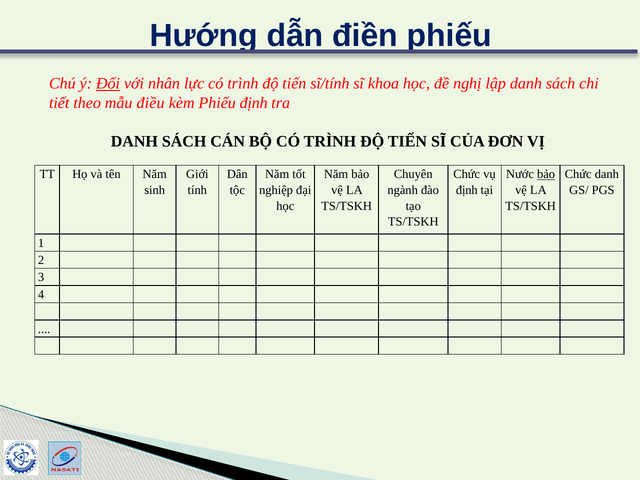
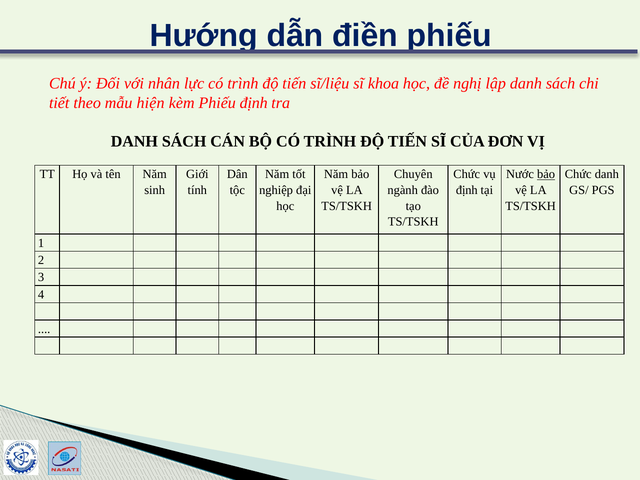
Đối underline: present -> none (108, 84)
sĩ/tính: sĩ/tính -> sĩ/liệu (330, 84)
điều: điều -> hiện (151, 103)
